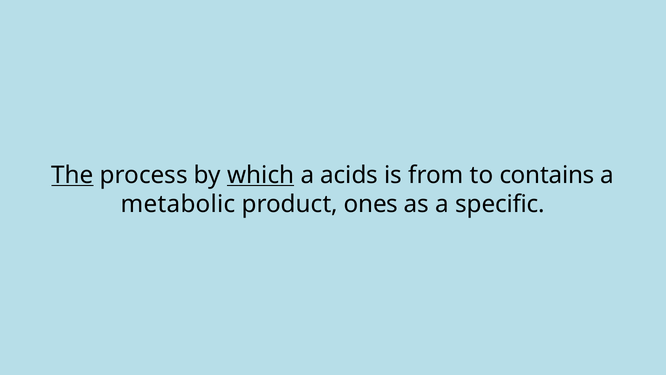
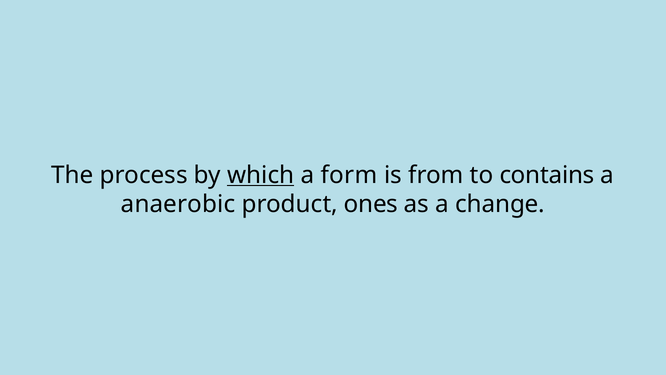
The underline: present -> none (72, 175)
acids: acids -> form (349, 175)
metabolic: metabolic -> anaerobic (178, 204)
specific: specific -> change (500, 204)
